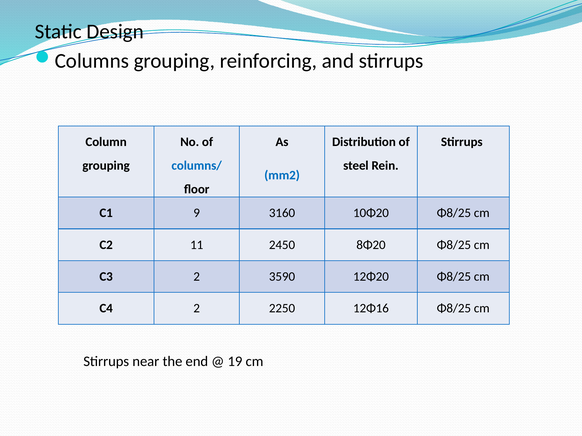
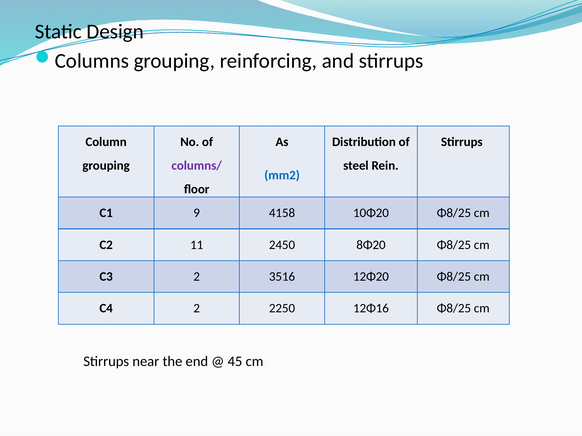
columns/ colour: blue -> purple (197, 166)
3160: 3160 -> 4158 (282, 213)
3590: 3590 -> 3516 (282, 277)
19: 19 -> 45 (235, 362)
